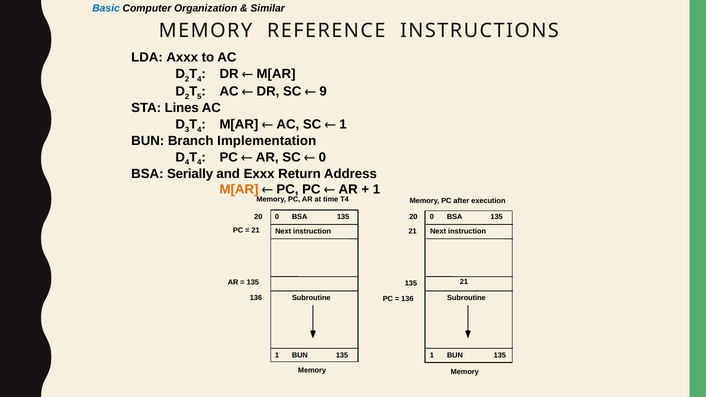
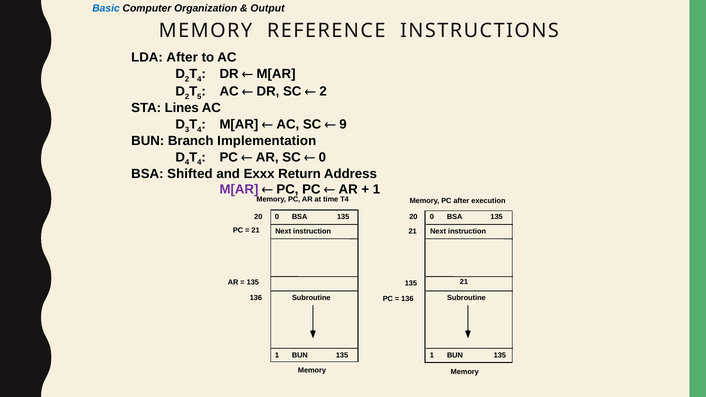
Similar: Similar -> Output (268, 8)
LDA Axxx: Axxx -> After (182, 58)
9: 9 -> 2 (323, 91)
1: 1 -> 9 (343, 124)
Serially: Serially -> Shifted (190, 174)
M[AR colour: orange -> purple (239, 189)
